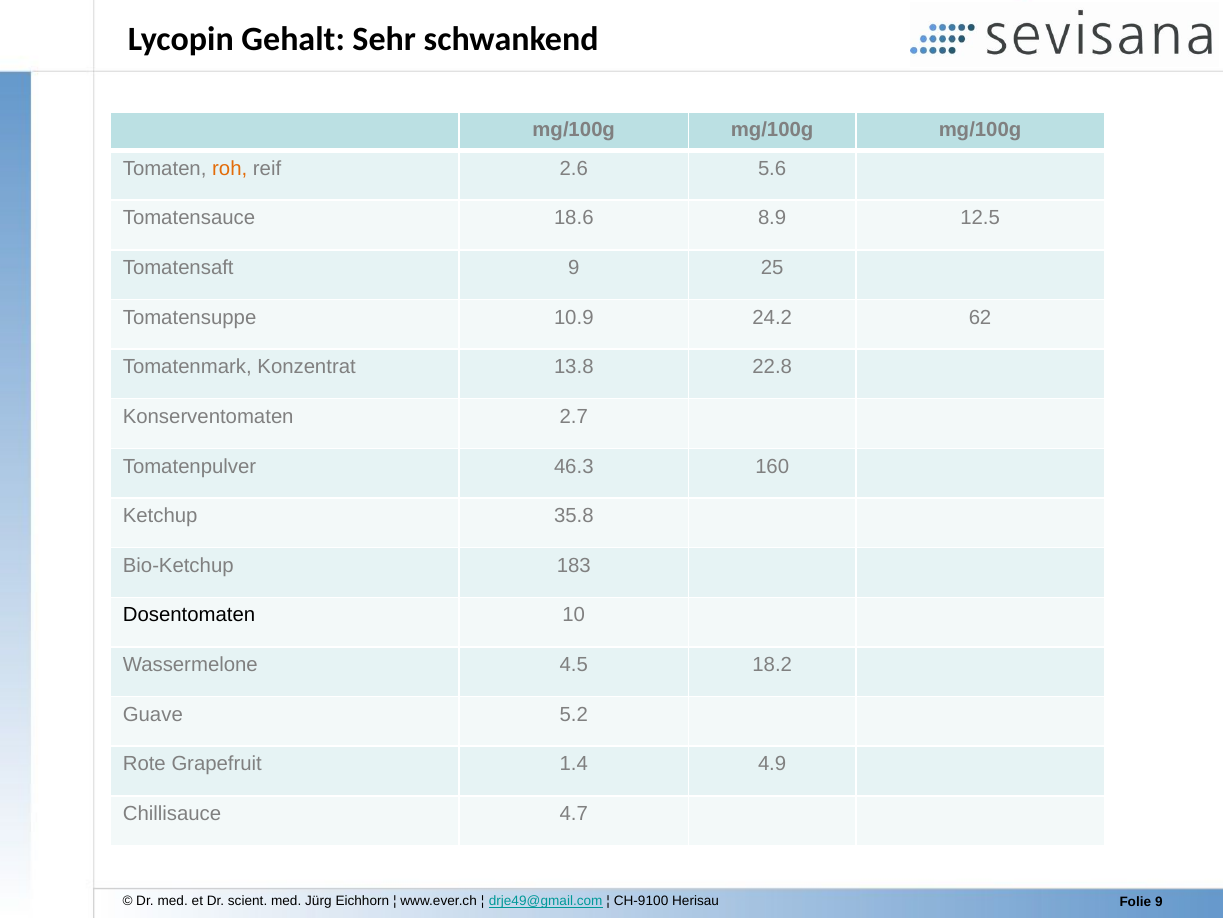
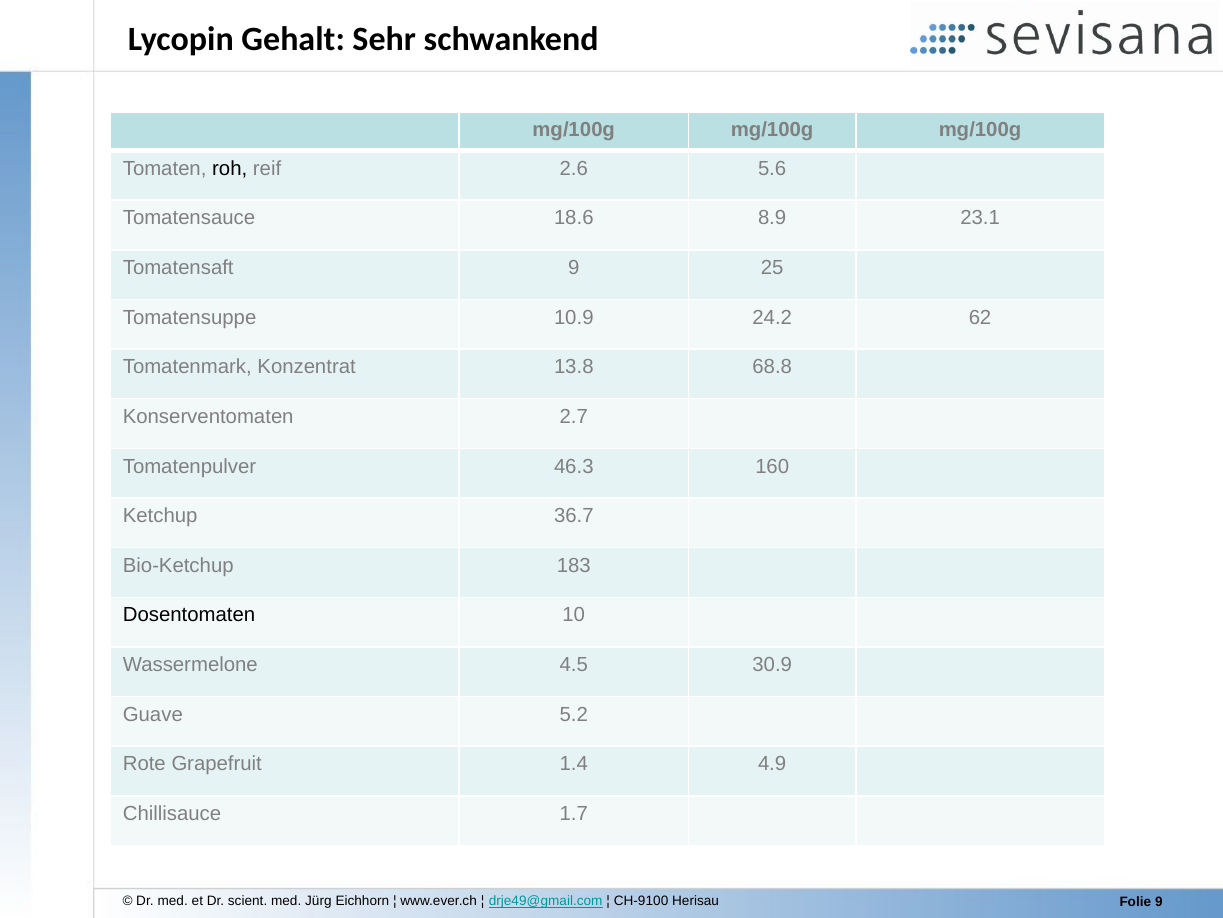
roh colour: orange -> black (230, 168)
12.5: 12.5 -> 23.1 (980, 218)
22.8: 22.8 -> 68.8 (772, 367)
35.8: 35.8 -> 36.7 (574, 516)
18.2: 18.2 -> 30.9 (772, 664)
4.7: 4.7 -> 1.7 (574, 813)
